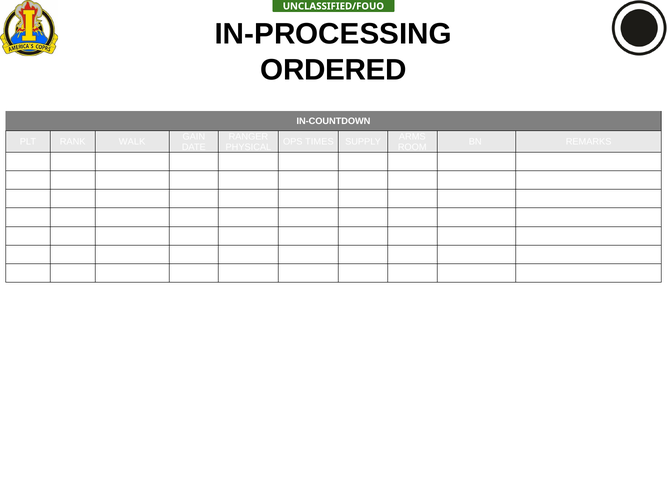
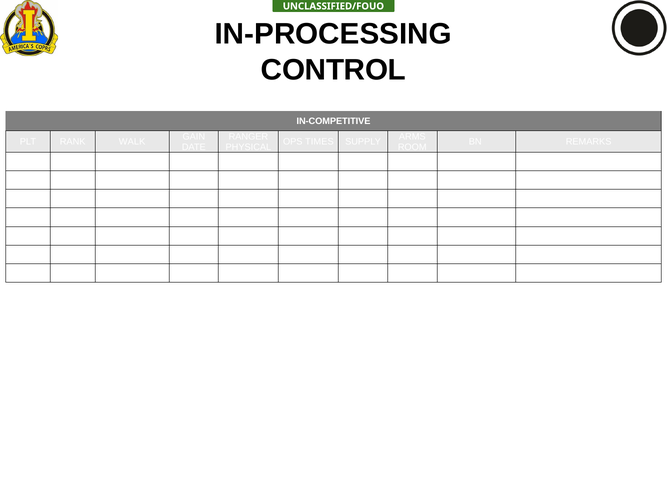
ORDERED: ORDERED -> CONTROL (333, 70)
IN-COUNTDOWN: IN-COUNTDOWN -> IN-COMPETITIVE (333, 121)
